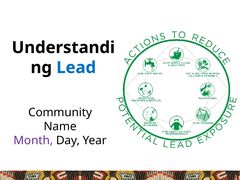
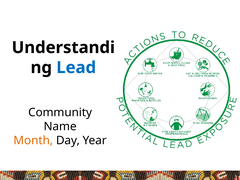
Month colour: purple -> orange (33, 140)
